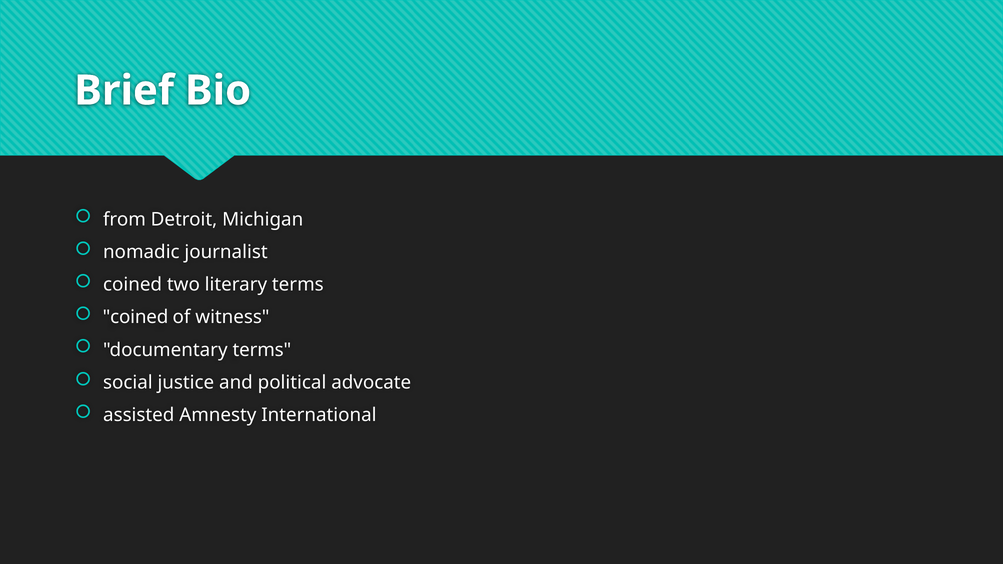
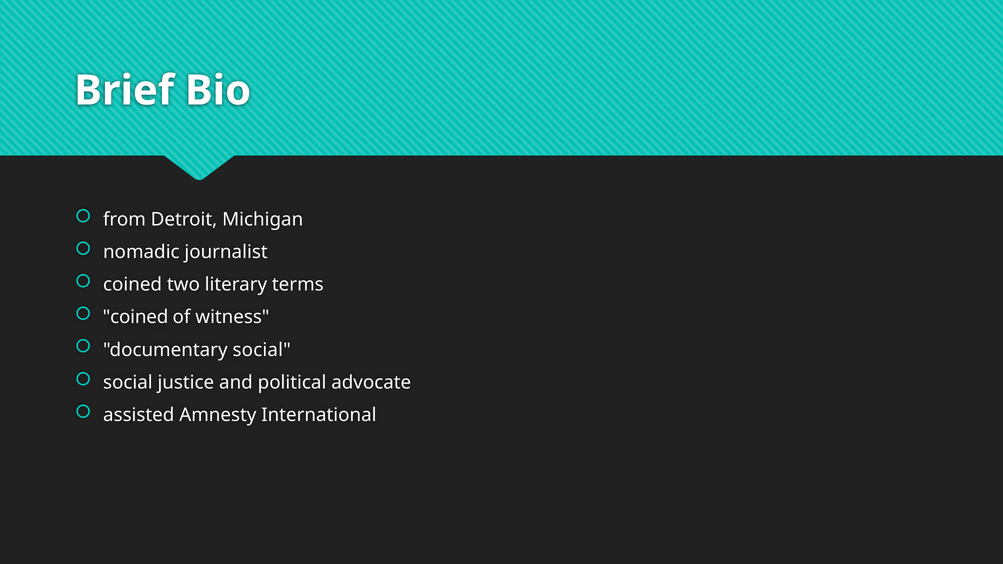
documentary terms: terms -> social (262, 350)
